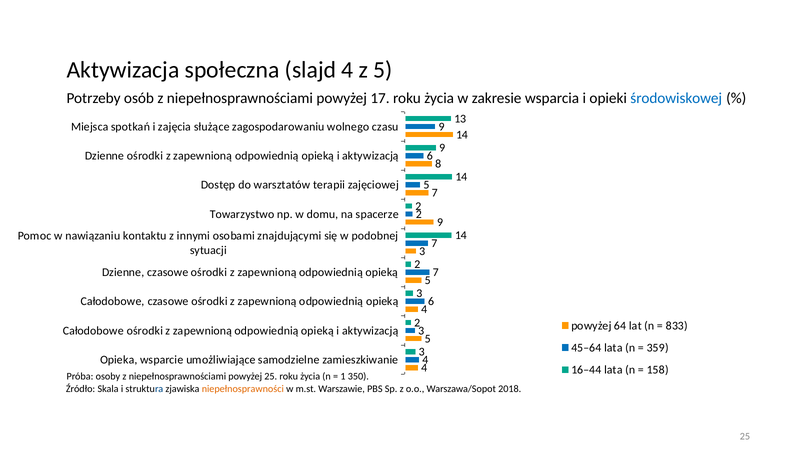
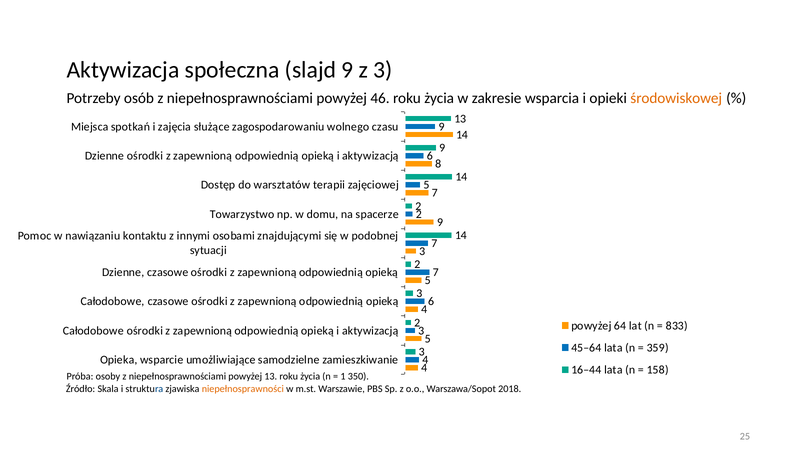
slajd 4: 4 -> 9 (347, 70)
z 5: 5 -> 3 (383, 70)
17: 17 -> 46 (380, 98)
środowiskowej colour: blue -> orange (676, 98)
powyżej 25: 25 -> 13 (271, 376)
